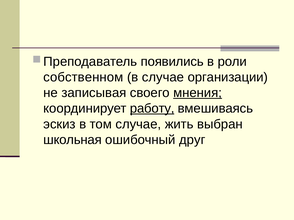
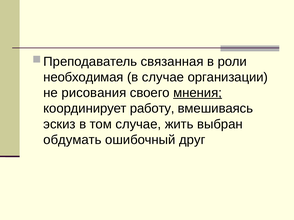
появились: появились -> связанная (172, 62)
собственном: собственном -> необходимая (83, 77)
записывая: записывая -> рисования (94, 93)
работу underline: present -> none (152, 109)
школьная: школьная -> обдумать (72, 140)
